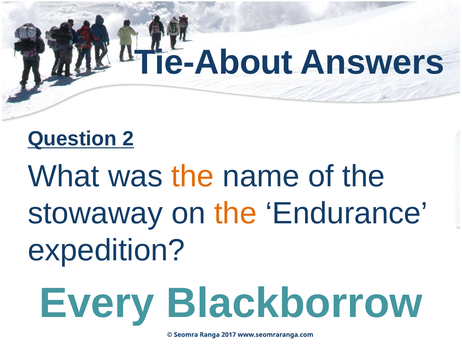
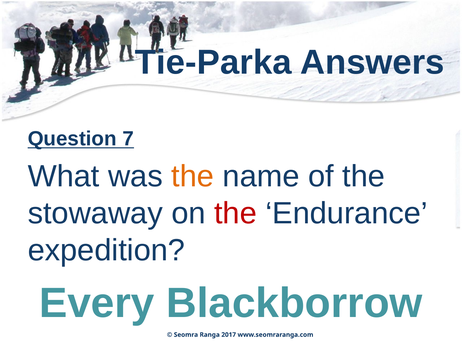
Tie-About: Tie-About -> Tie-Parka (213, 63)
2: 2 -> 7 (128, 139)
the colour: orange -> red (235, 214)
